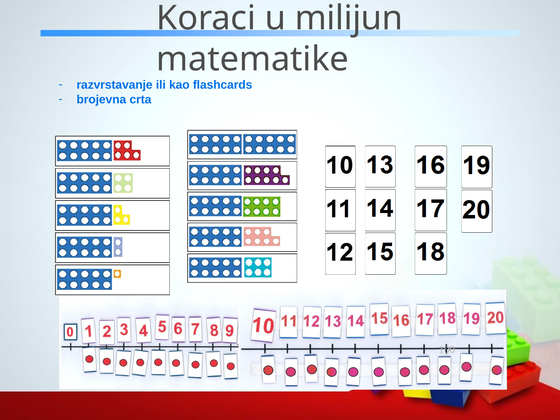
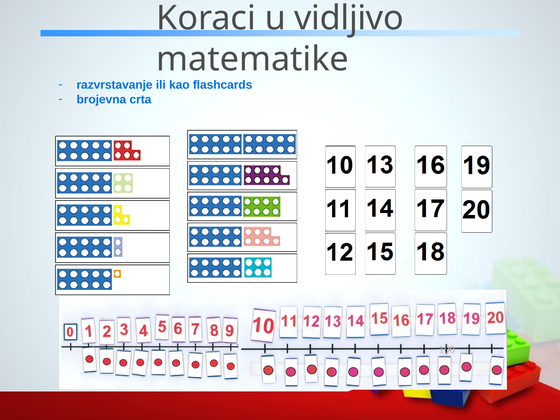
milijun: milijun -> vidljivo (349, 18)
